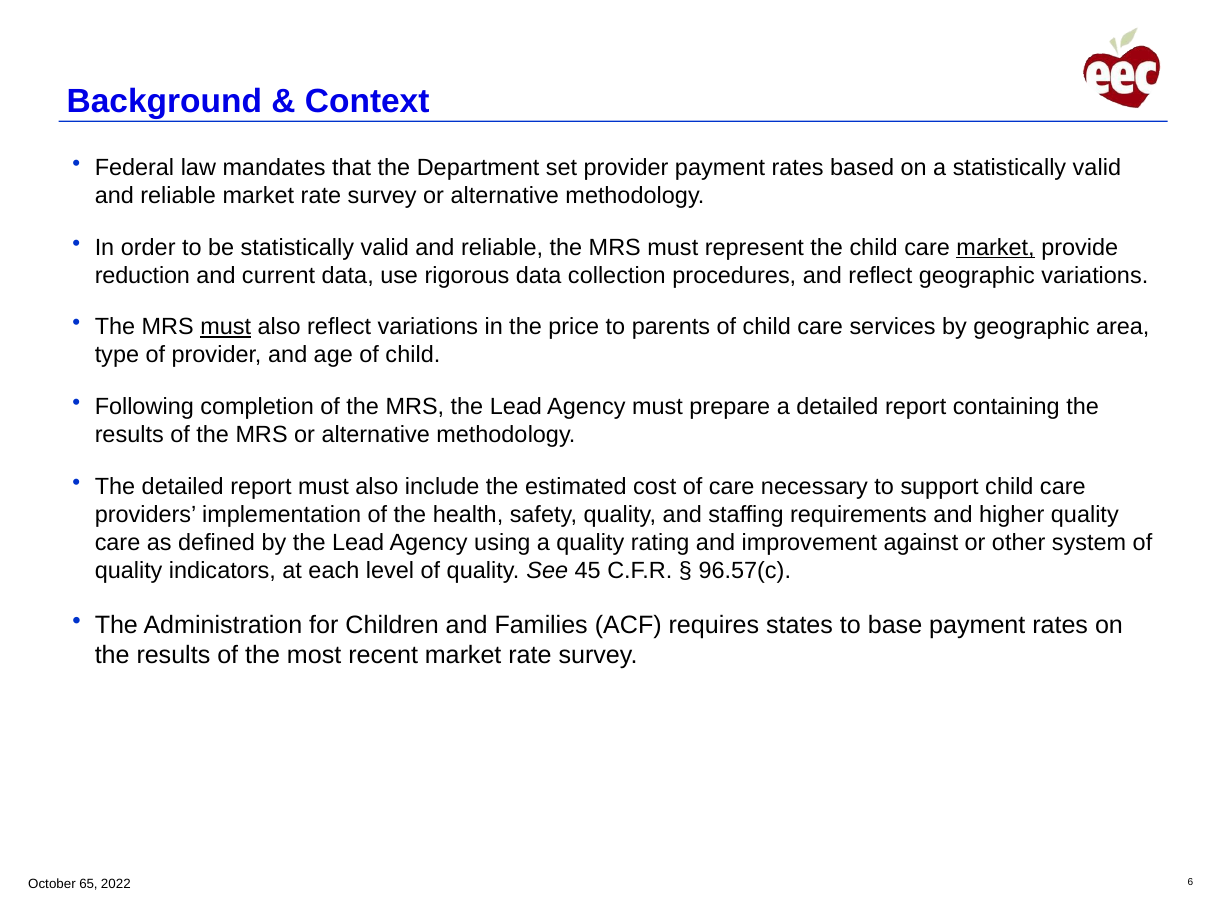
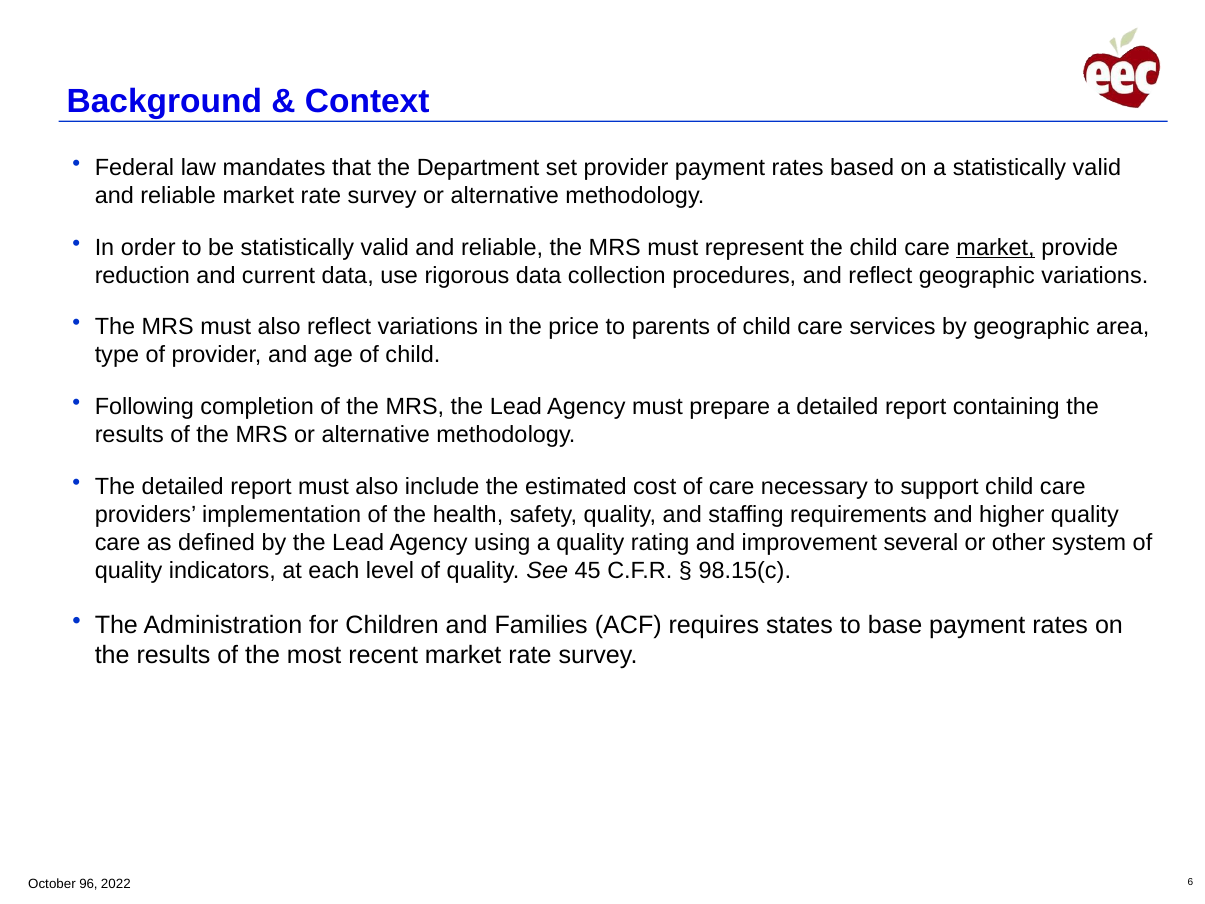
must underline: present -> none (226, 327)
against: against -> several (921, 543)
96.57(c: 96.57(c -> 98.15(c (745, 571)
65: 65 -> 96 (88, 884)
